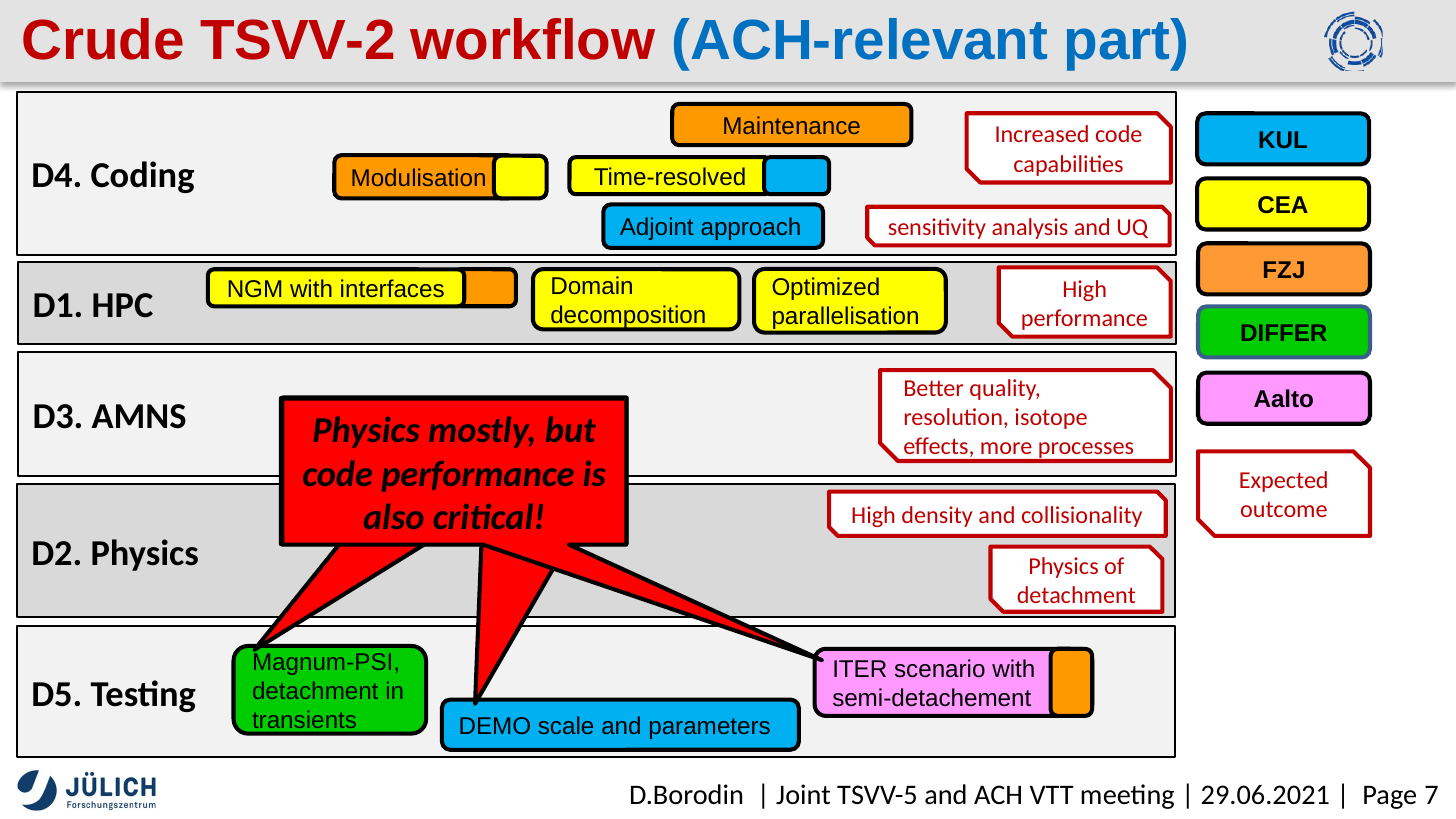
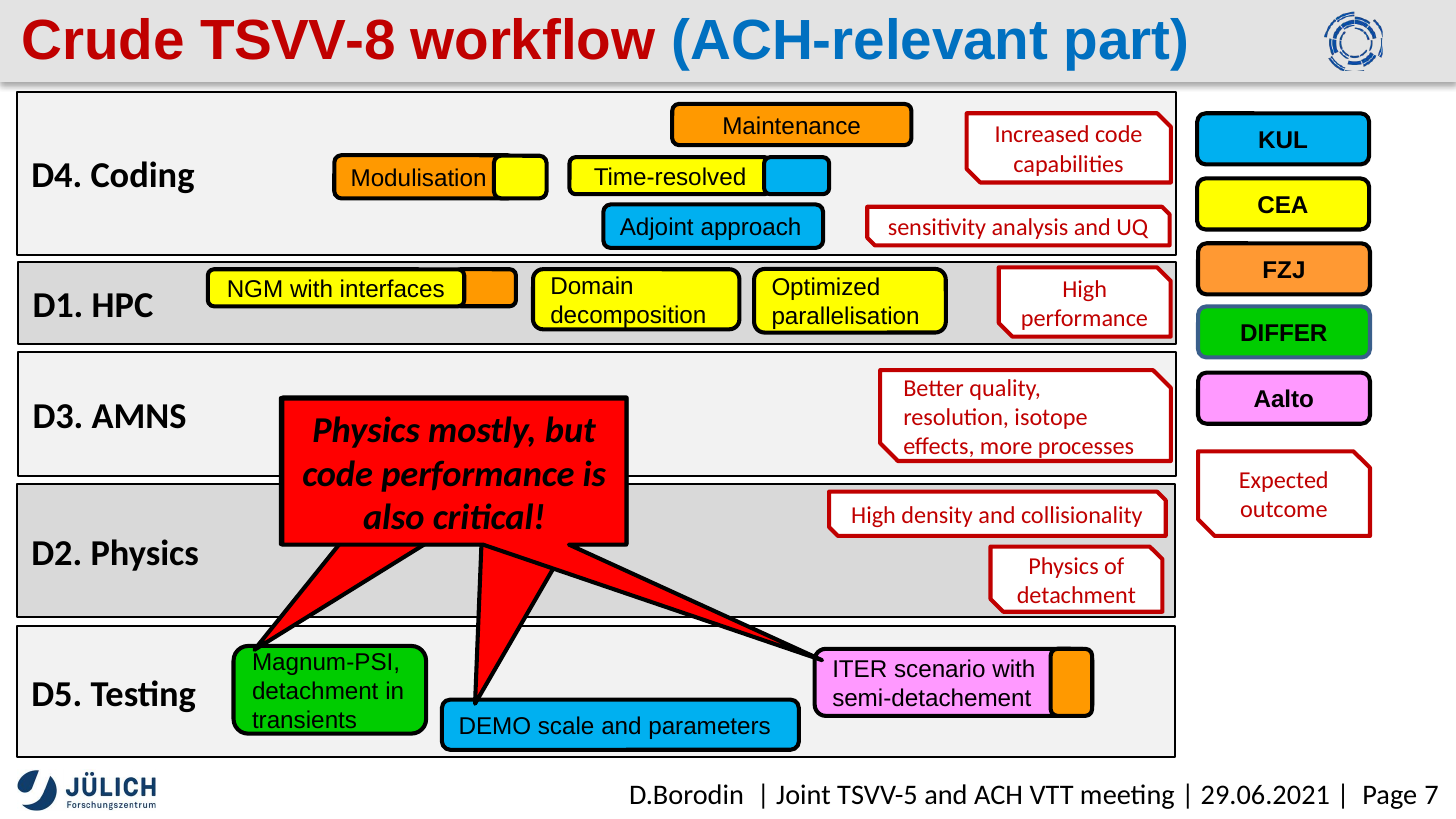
TSVV-2: TSVV-2 -> TSVV-8 (298, 41)
